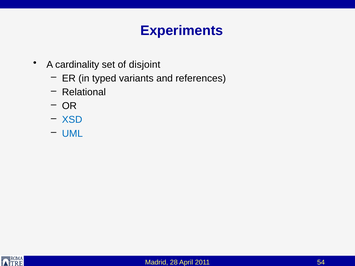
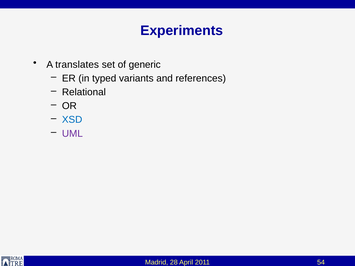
cardinality: cardinality -> translates (77, 65)
disjoint: disjoint -> generic (145, 65)
UML colour: blue -> purple (72, 134)
